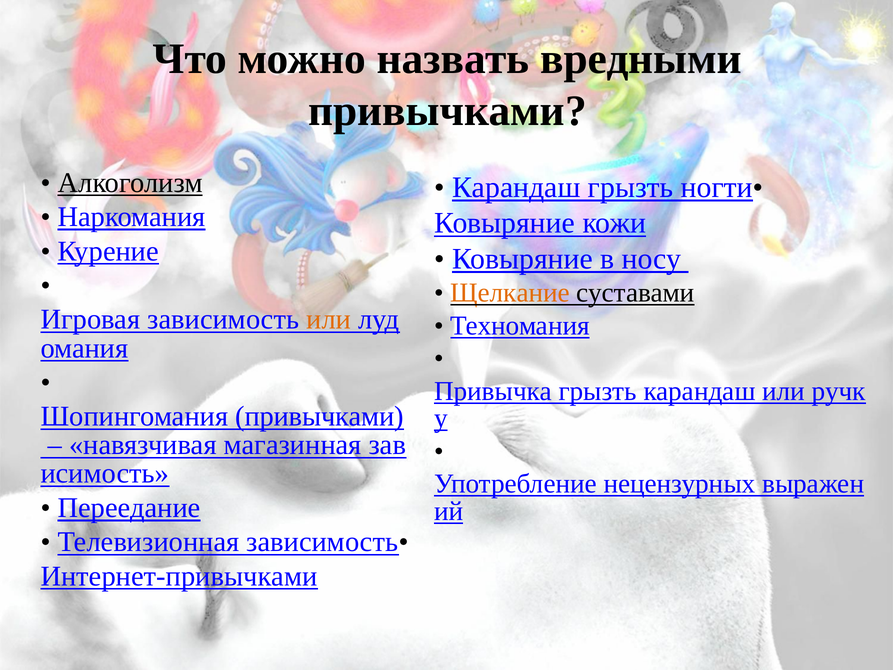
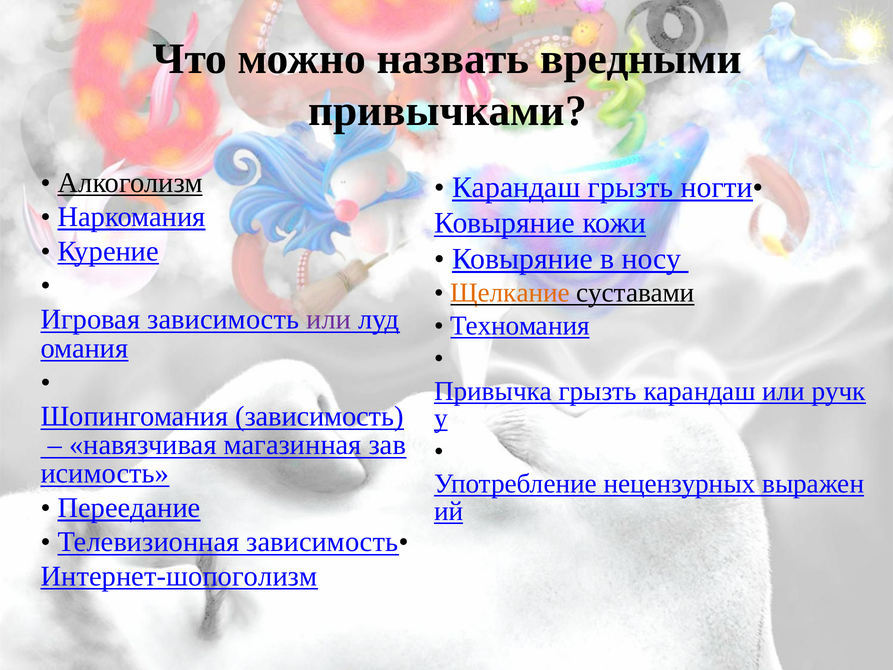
или colour: orange -> purple (329, 319)
Шопингомания привычками: привычками -> зависимость (320, 416)
Интернет-привычками: Интернет-привычками -> Интернет-шопоголизм (179, 576)
